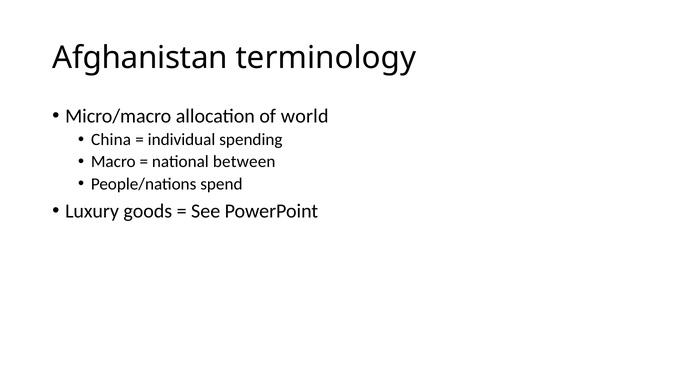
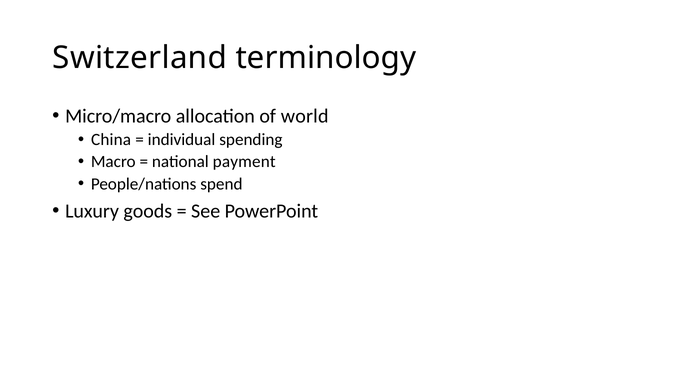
Afghanistan: Afghanistan -> Switzerland (140, 58)
between: between -> payment (244, 162)
